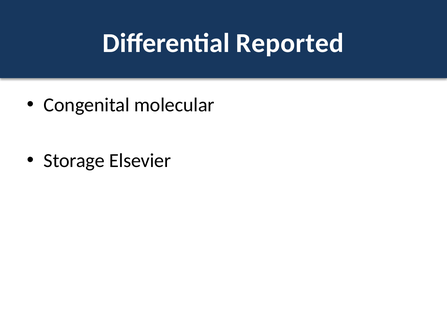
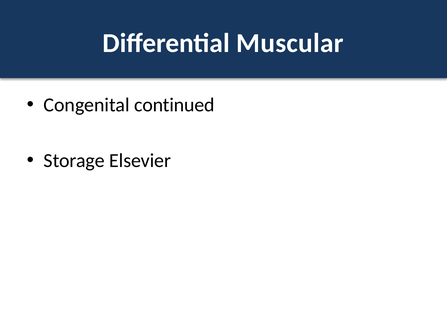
Reported: Reported -> Muscular (290, 43)
molecular: molecular -> continued (174, 105)
